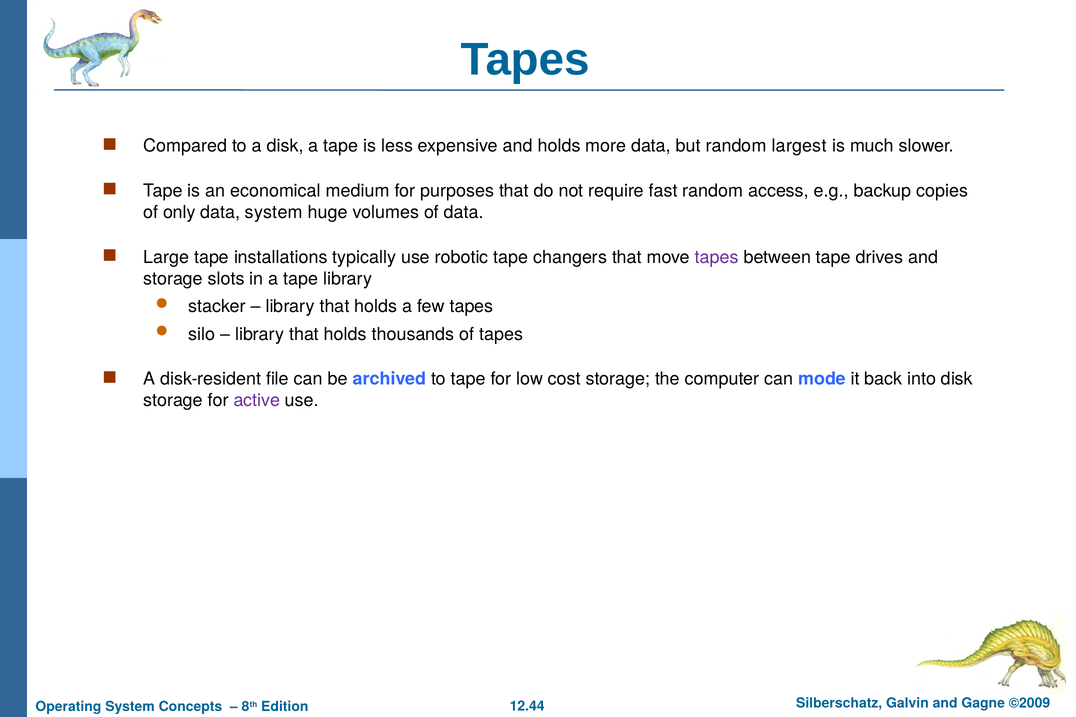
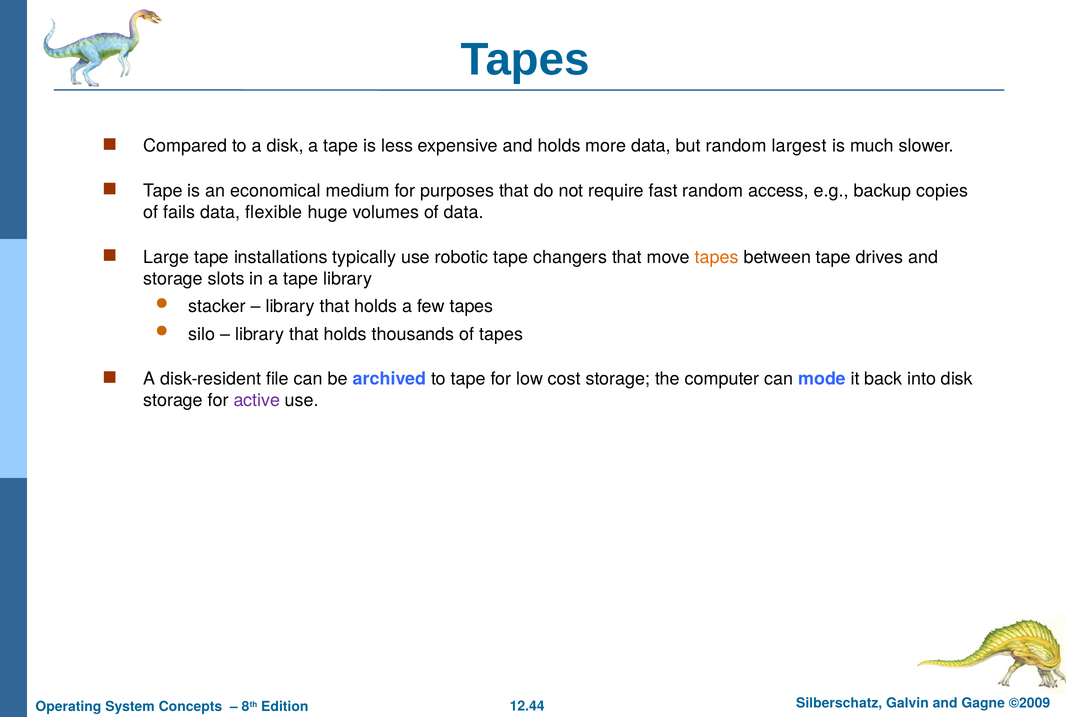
only: only -> fails (179, 212)
data system: system -> flexible (274, 212)
tapes colour: purple -> orange (717, 257)
